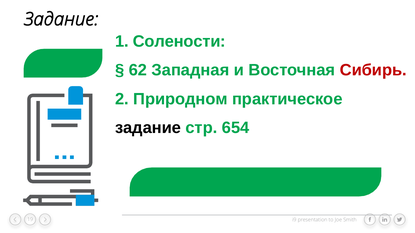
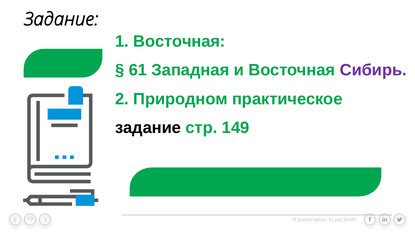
1 Солености: Солености -> Восточная (179, 41)
62: 62 -> 61 (138, 70)
Сибирь colour: red -> purple (373, 70)
654: 654 -> 149 (236, 128)
